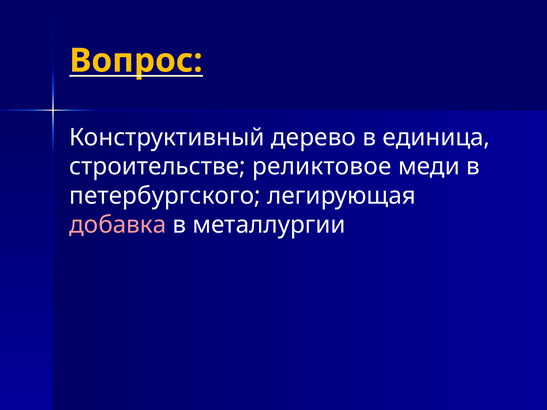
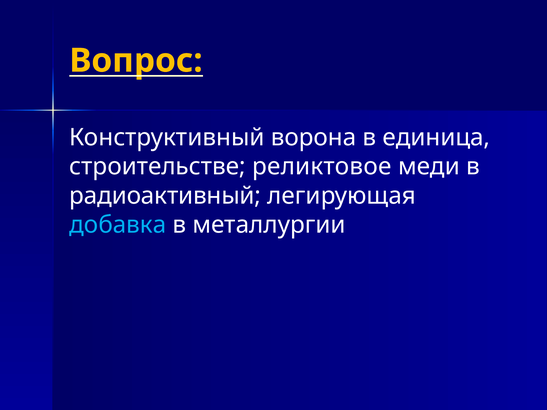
дерево: дерево -> ворона (314, 138)
петербургского: петербургского -> радиоактивный (165, 196)
добавка colour: pink -> light blue (118, 225)
